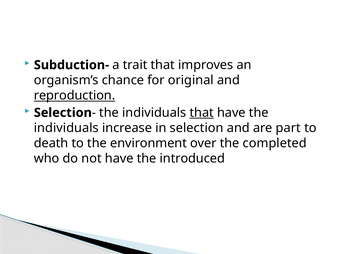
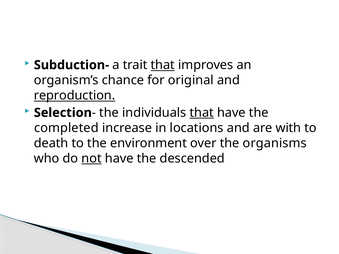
that underline: none -> present (163, 65)
individuals: individuals -> completed (66, 128)
in selection: selection -> locations (197, 128)
part: part -> with (288, 128)
completed: completed -> organisms (275, 143)
not underline: none -> present (92, 159)
introduced: introduced -> descended (192, 159)
